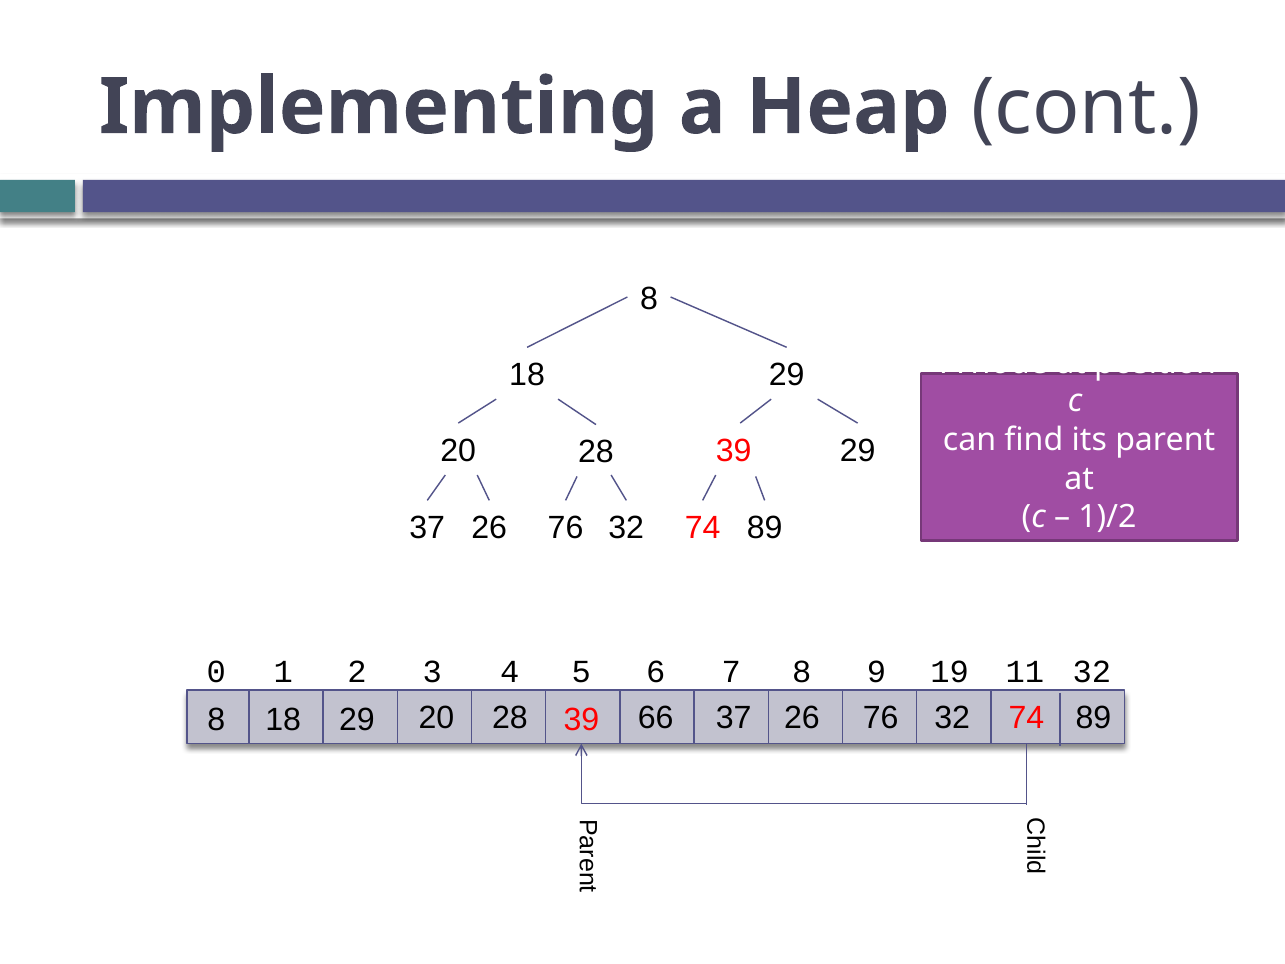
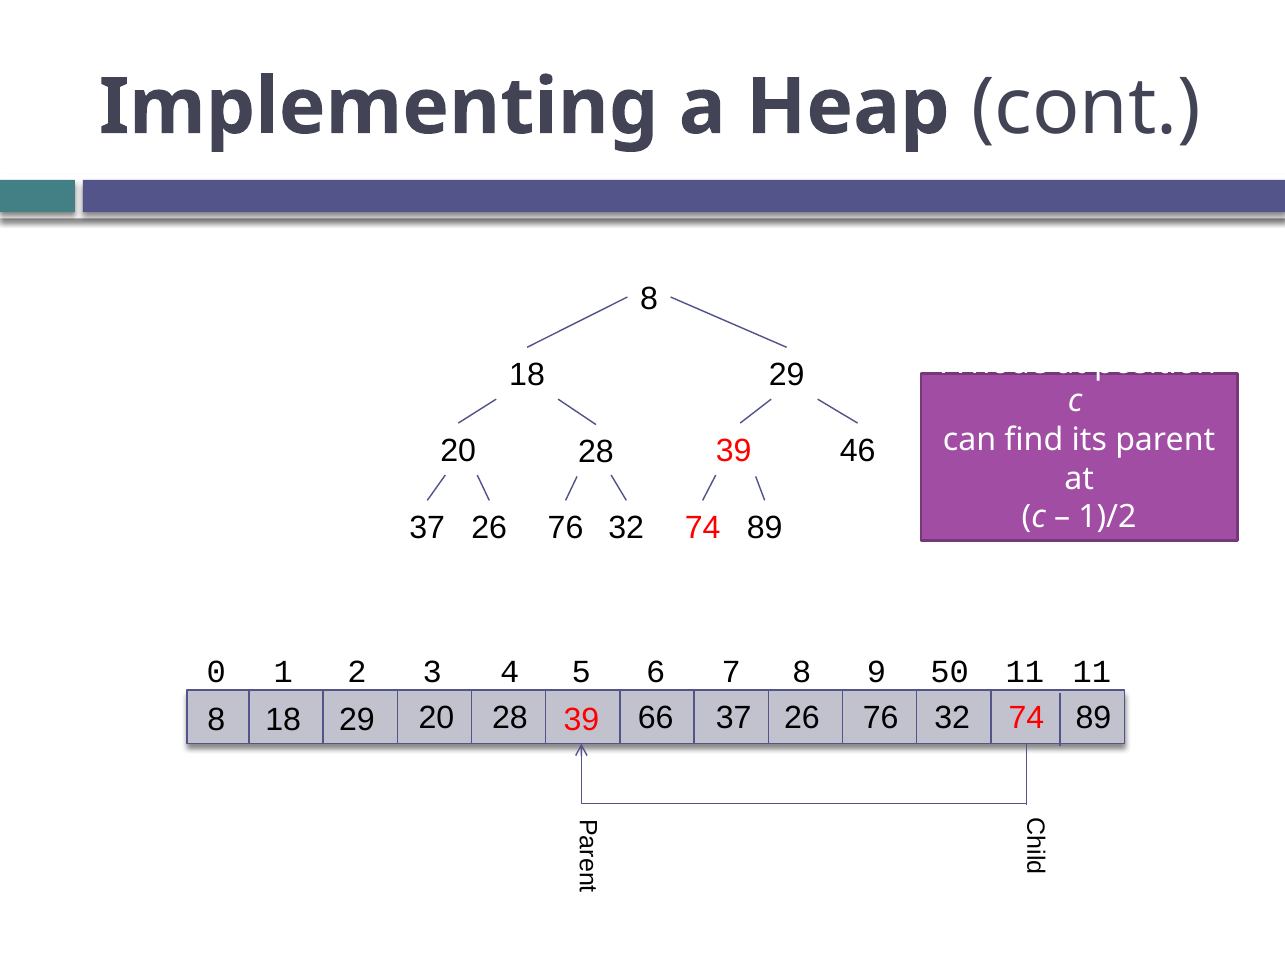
39 29: 29 -> 46 (858, 451)
19: 19 -> 50 (950, 672)
11 32: 32 -> 11 (1092, 672)
